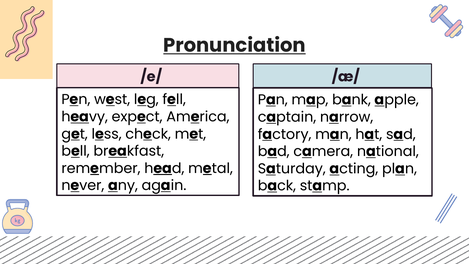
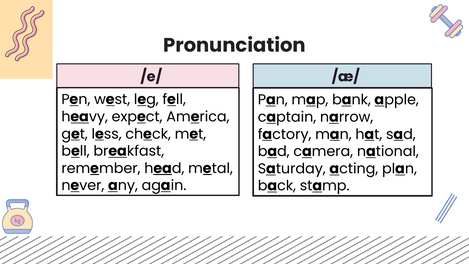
Pronunciation underline: present -> none (234, 45)
